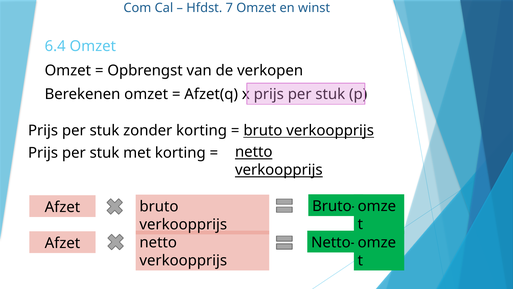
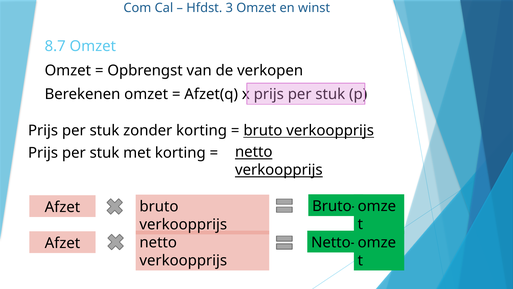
7: 7 -> 3 (229, 8)
6.4: 6.4 -> 8.7 (55, 46)
